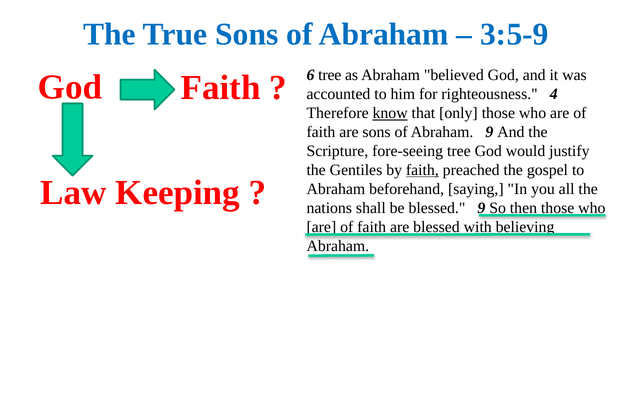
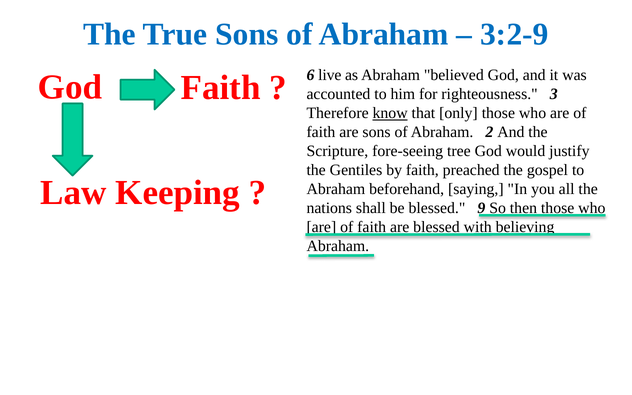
3:5-9: 3:5-9 -> 3:2-9 (514, 34)
6 tree: tree -> live (330, 75)
4: 4 -> 3 (554, 94)
Abraham 9: 9 -> 2 (489, 132)
faith underline: present -> none (422, 170)
